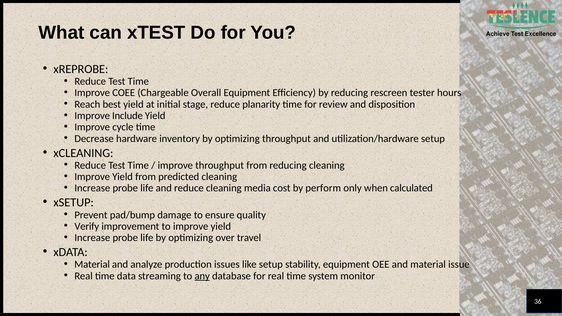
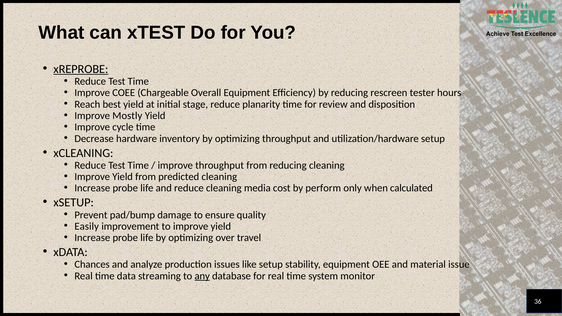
xREPROBE underline: none -> present (81, 69)
Include: Include -> Mostly (127, 116)
Verify: Verify -> Easily (87, 226)
Material: Material -> Chances (92, 265)
